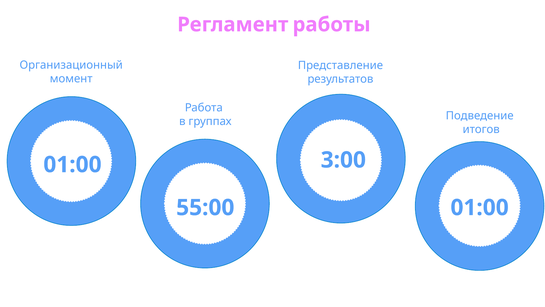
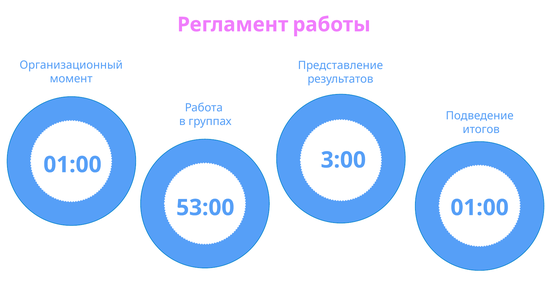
55:00: 55:00 -> 53:00 (205, 207)
